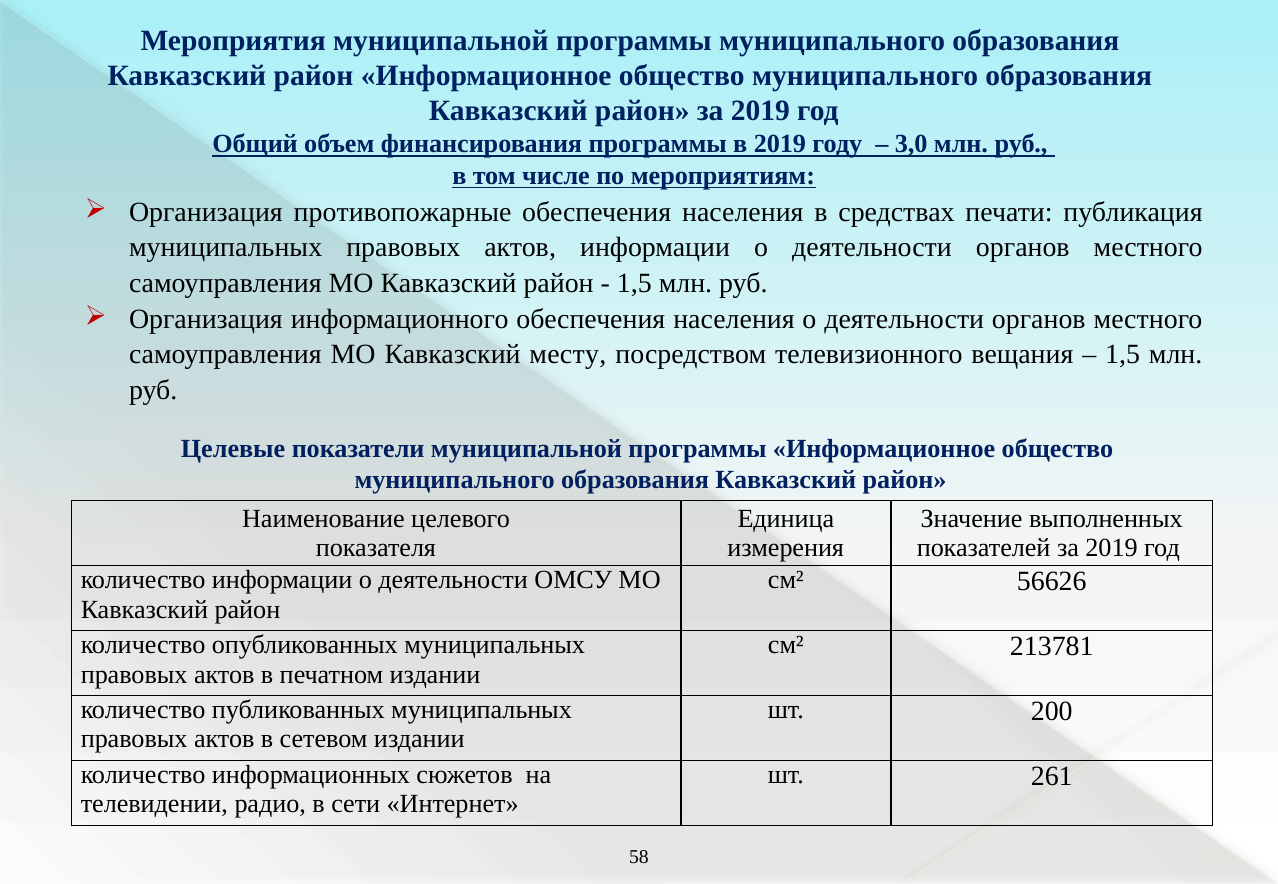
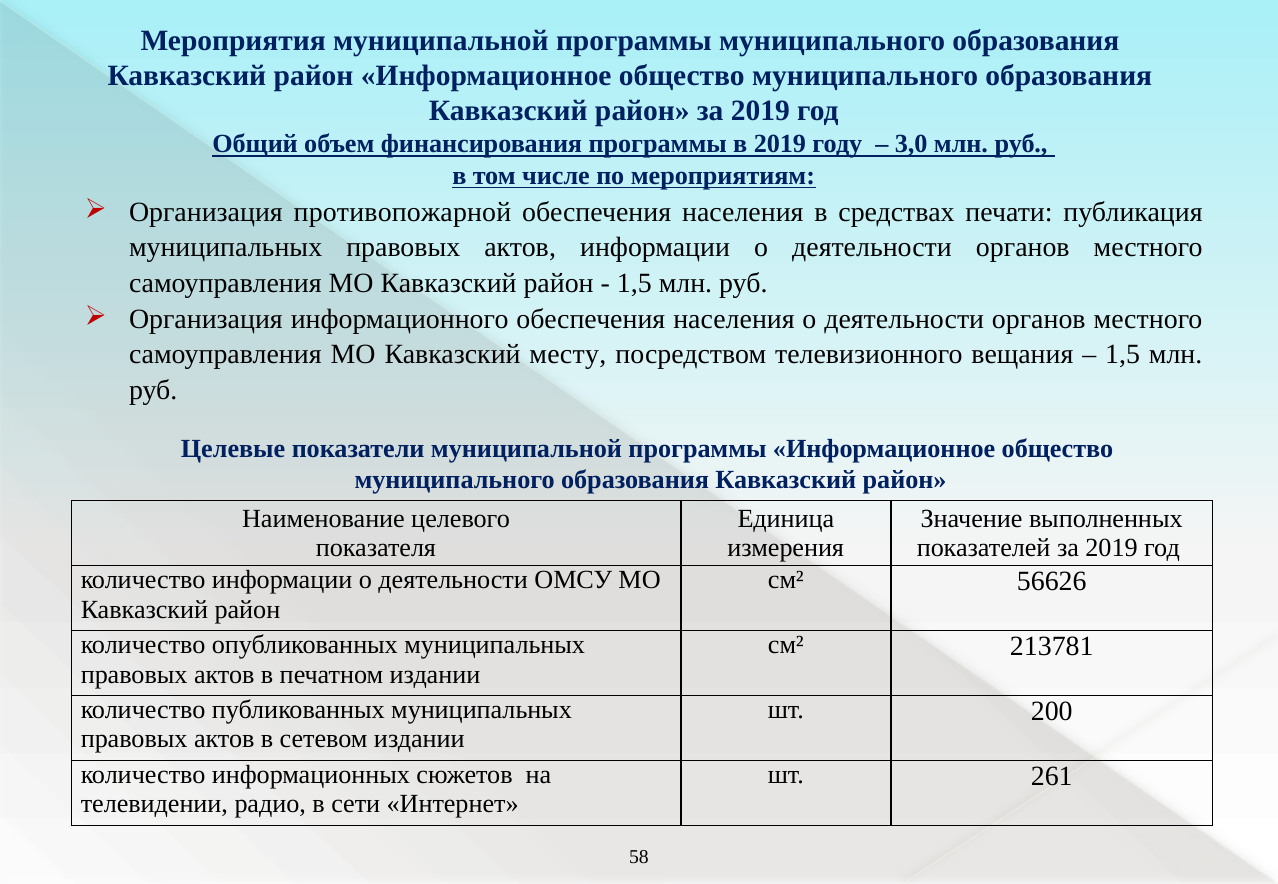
противопожарные: противопожарные -> противопожарной (402, 212)
